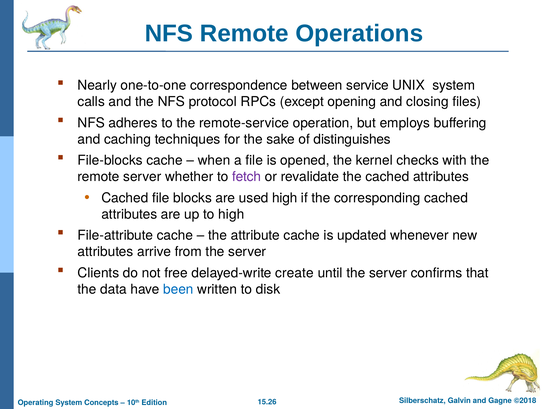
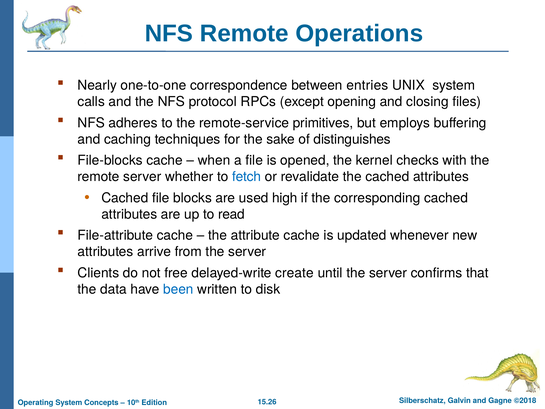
service: service -> entries (367, 85)
operation: operation -> primitives (323, 123)
fetch colour: purple -> blue (247, 177)
to high: high -> read (231, 214)
